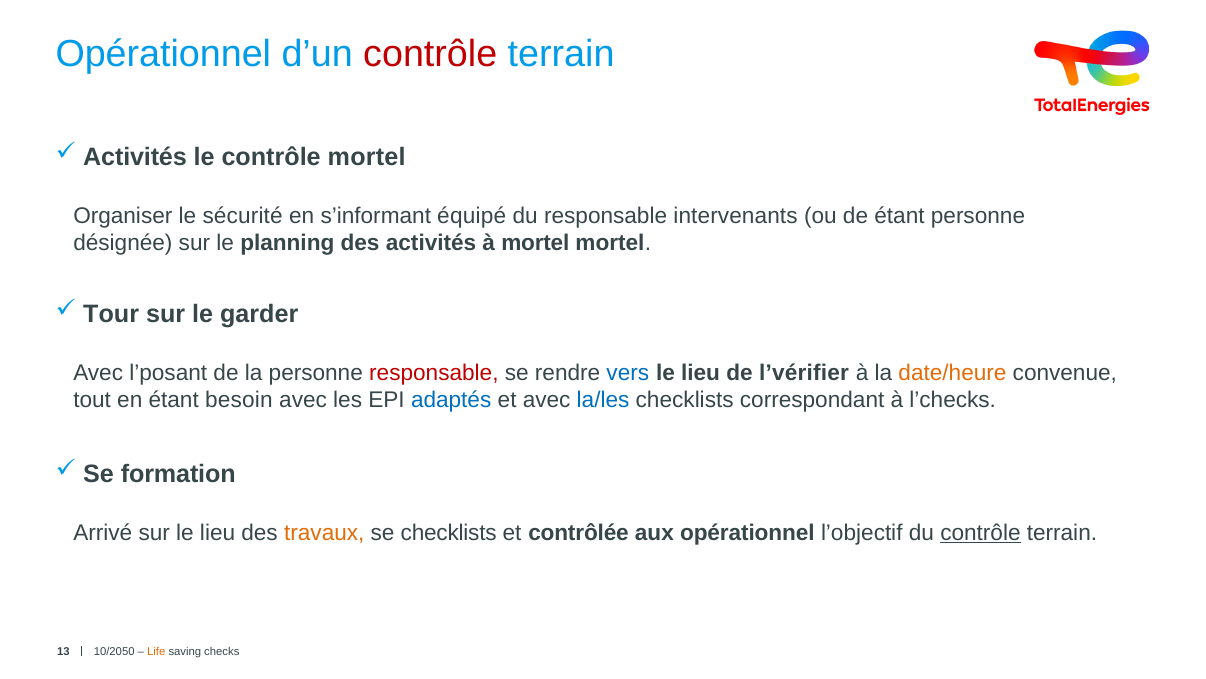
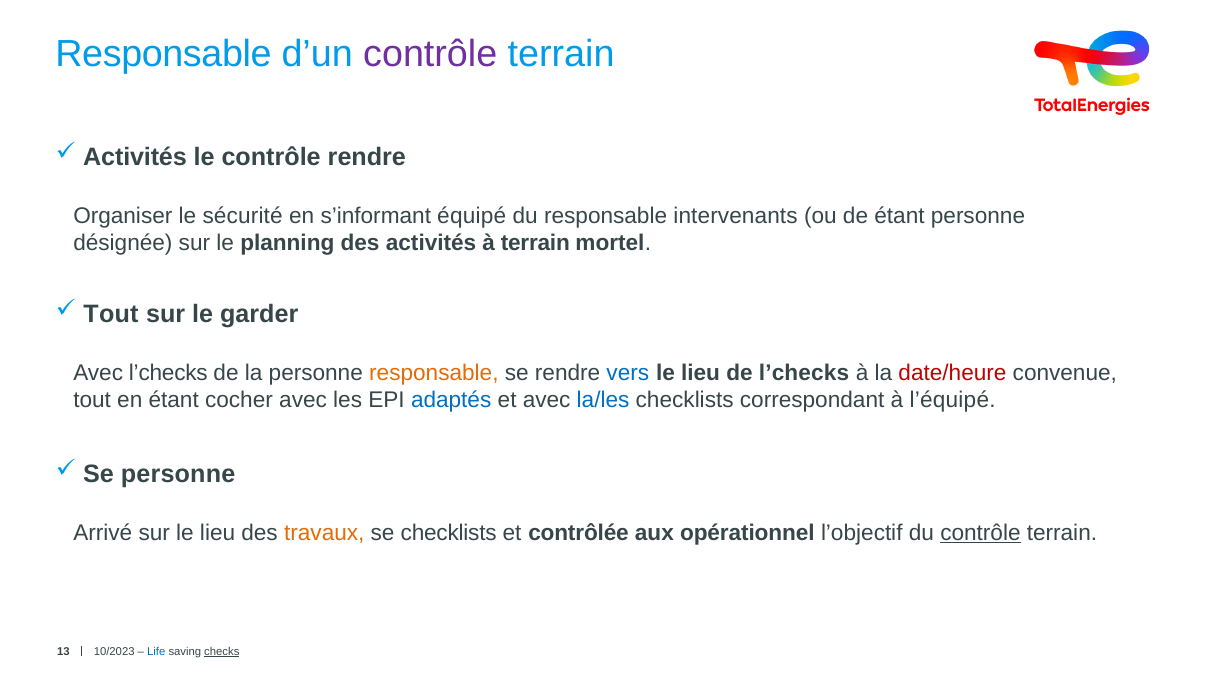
Opérationnel: Opérationnel -> Responsable (163, 54)
contrôle colour: red -> purple (430, 54)
contrôle mortel: mortel -> rendre (367, 157)
à mortel: mortel -> terrain (535, 243)
Tour: Tour -> Tout (111, 314)
Avec l’posant: l’posant -> l’checks (168, 373)
responsable colour: red -> orange (434, 373)
de l’vérifier: l’vérifier -> l’checks (804, 373)
date/heure colour: orange -> red (952, 373)
besoin: besoin -> cocher (239, 400)
l’checks: l’checks -> l’équipé (953, 400)
Se formation: formation -> personne (178, 474)
10/2050: 10/2050 -> 10/2023 (114, 651)
Life colour: orange -> blue (156, 651)
checks underline: none -> present (222, 651)
